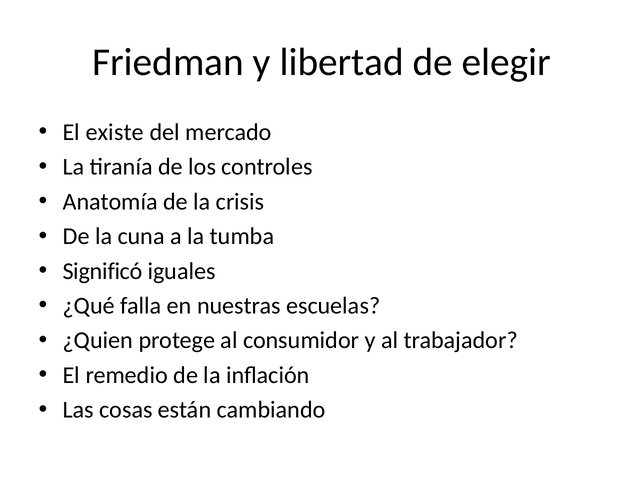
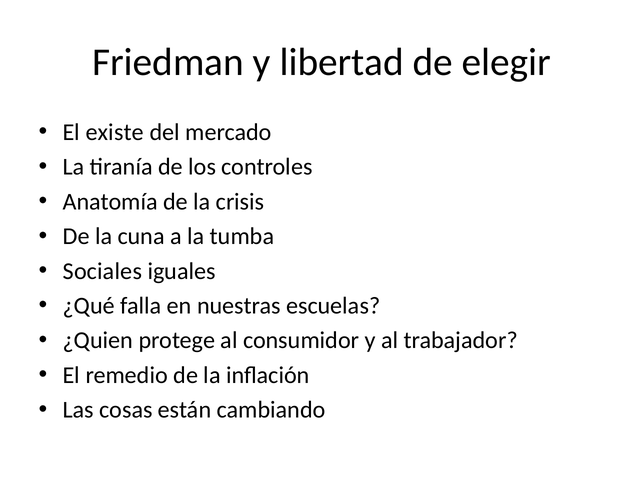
Significó: Significó -> Sociales (102, 271)
